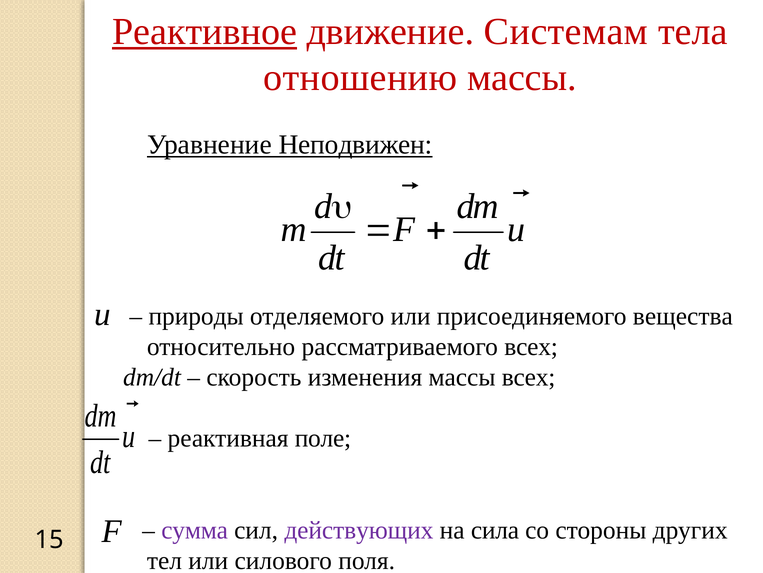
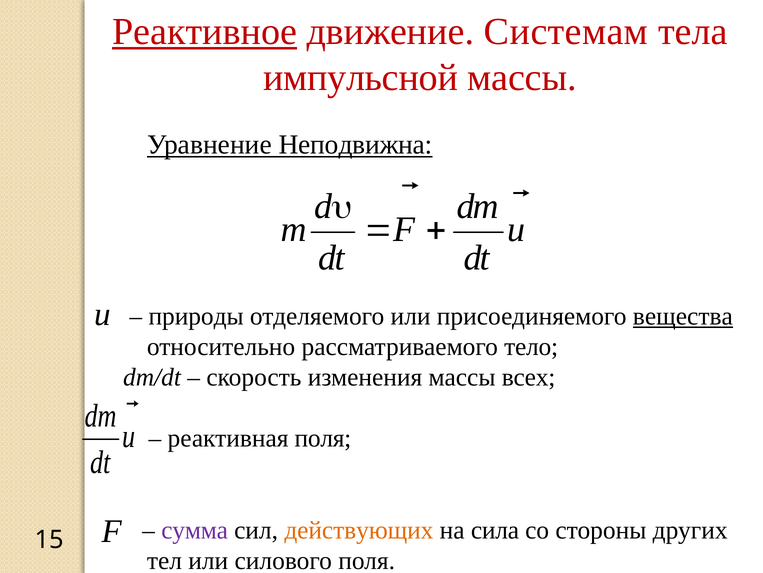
отношению: отношению -> импульсной (361, 78)
Неподвижен: Неподвижен -> Неподвижна (356, 144)
вещества underline: none -> present (683, 316)
рассматриваемого всех: всех -> тело (531, 346)
реактивная поле: поле -> поля (323, 438)
действующих colour: purple -> orange (359, 529)
